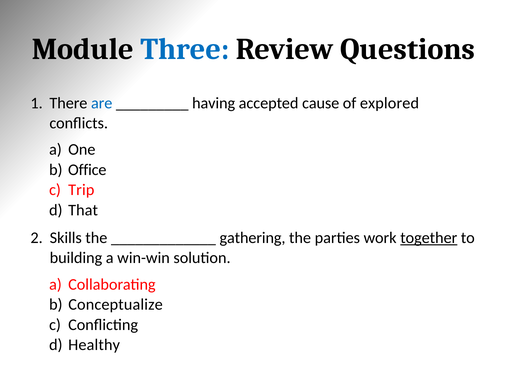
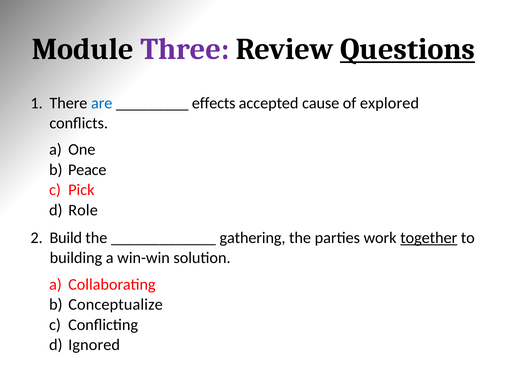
Three colour: blue -> purple (185, 49)
Questions underline: none -> present (408, 49)
having: having -> effects (214, 103)
Office: Office -> Peace (87, 169)
Trip: Trip -> Pick (81, 190)
That: That -> Role (83, 210)
Skills: Skills -> Build (66, 237)
Healthy: Healthy -> Ignored (94, 344)
